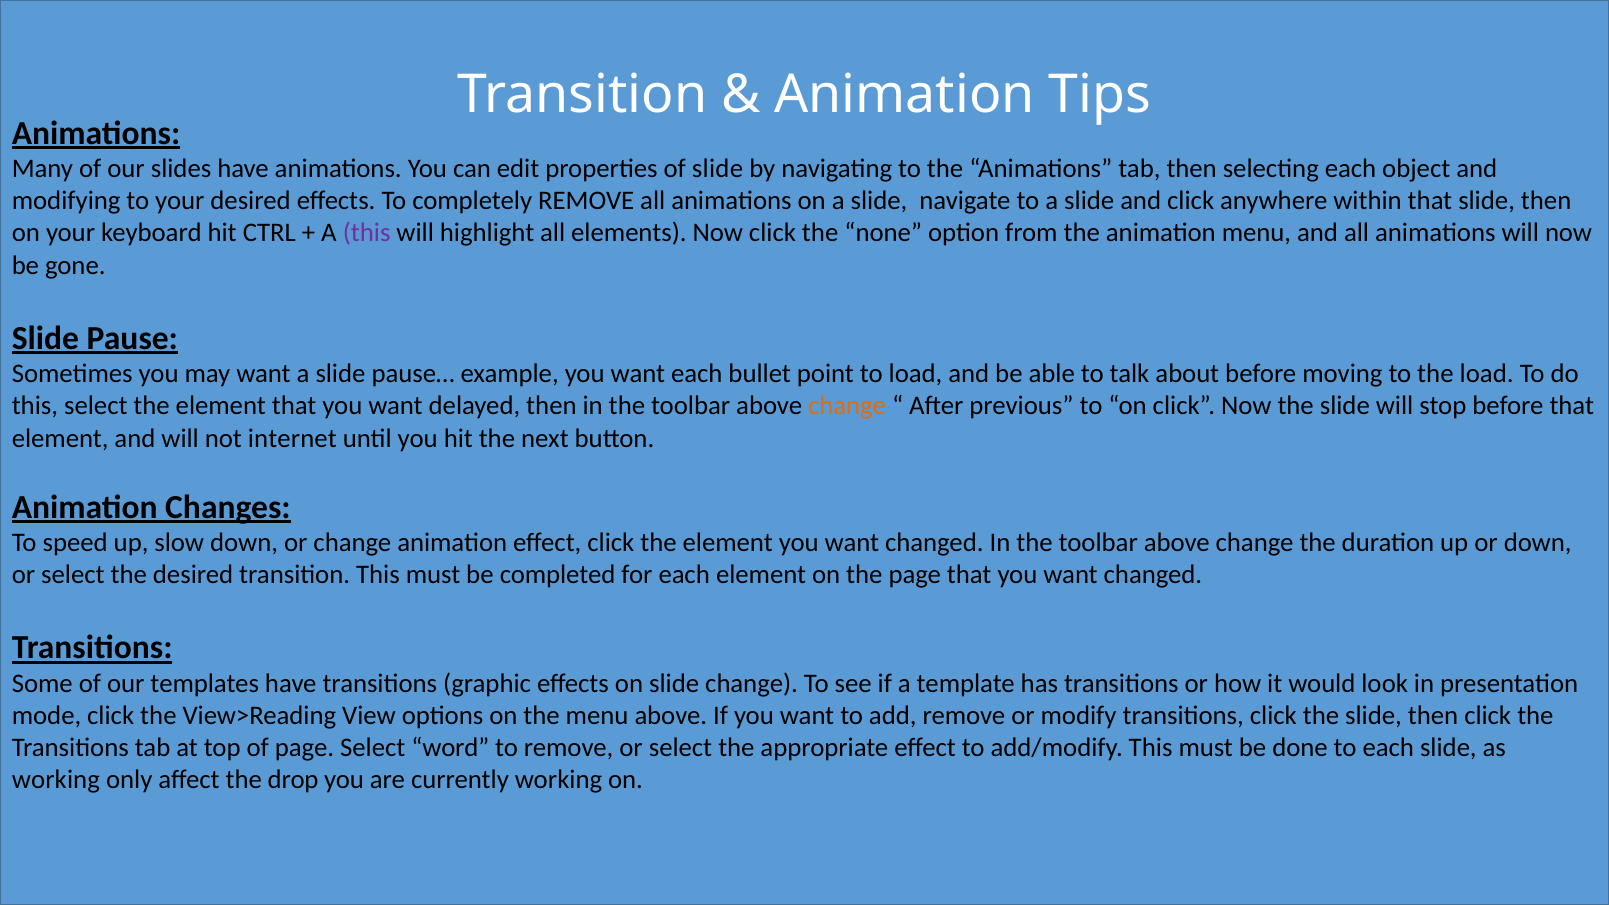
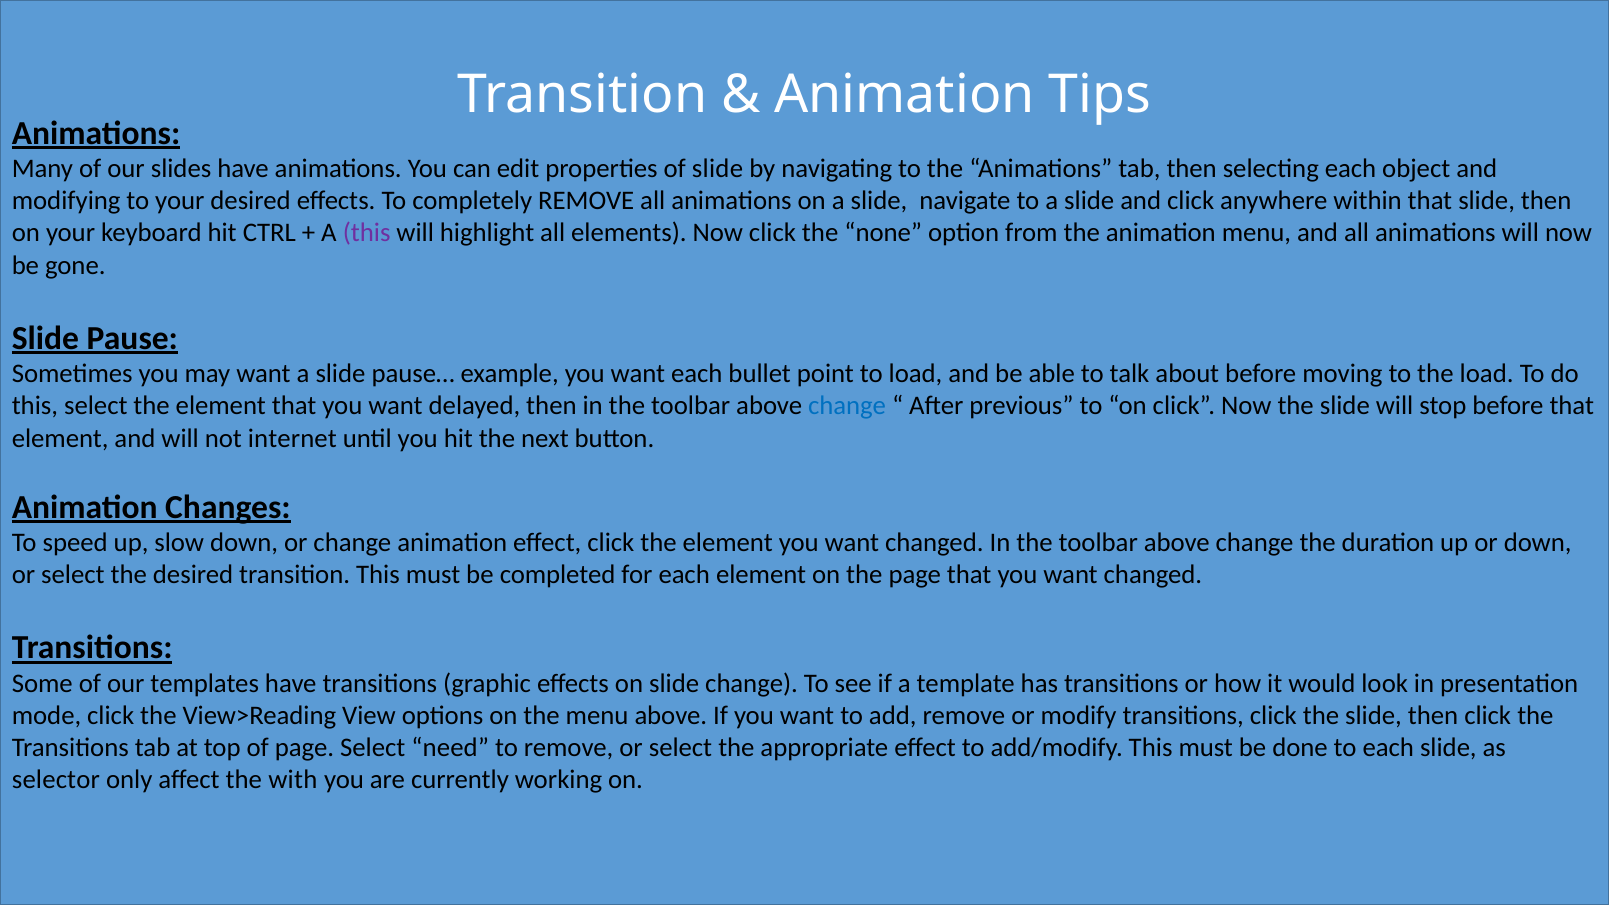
change colour: orange -> blue (847, 406)
word: word -> need (450, 748)
working: working -> selector (56, 780)
drop: drop -> with (293, 780)
